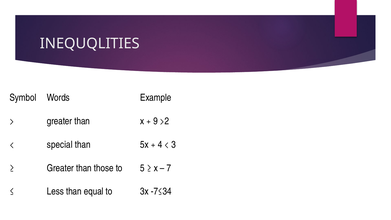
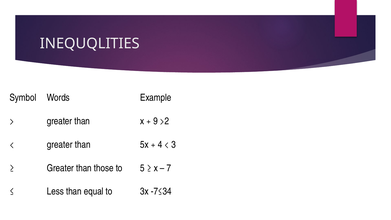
special: special -> greater (60, 145)
